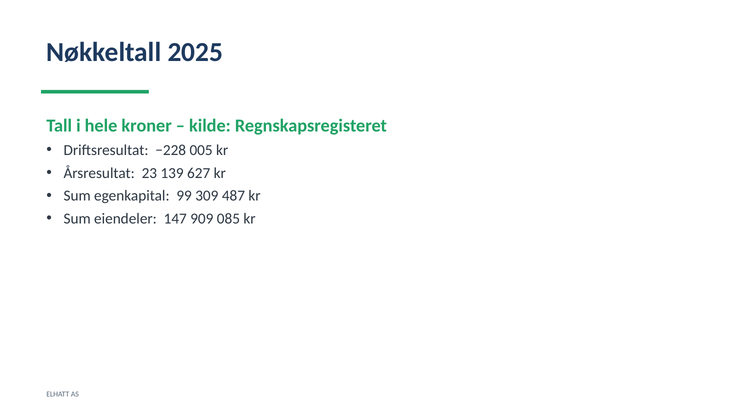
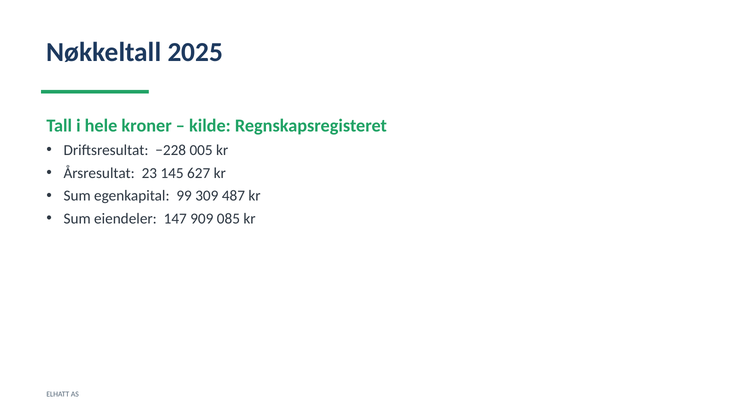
139: 139 -> 145 (172, 173)
